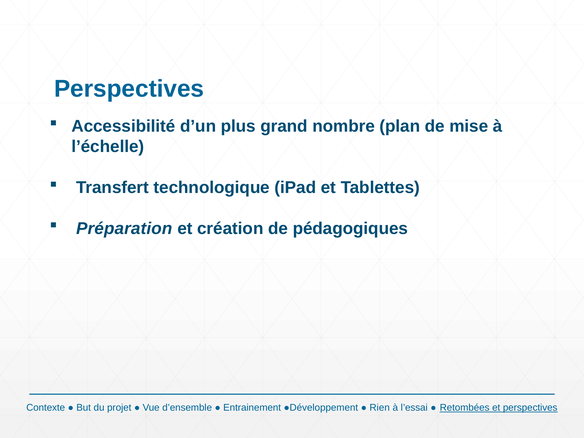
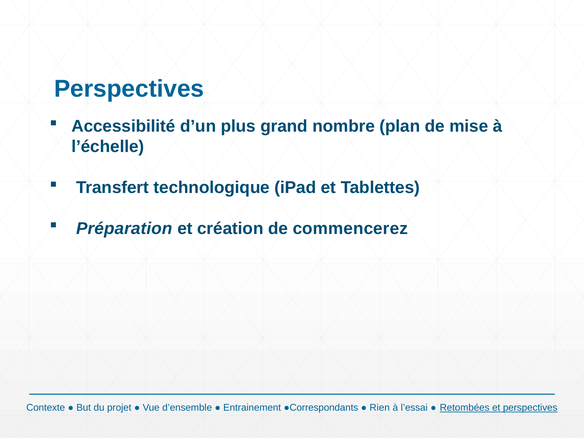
pédagogiques: pédagogiques -> commencerez (350, 228)
●Développement: ●Développement -> ●Correspondants (321, 408)
